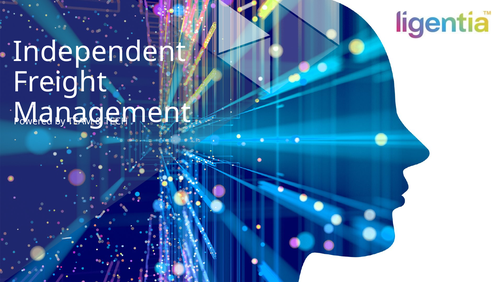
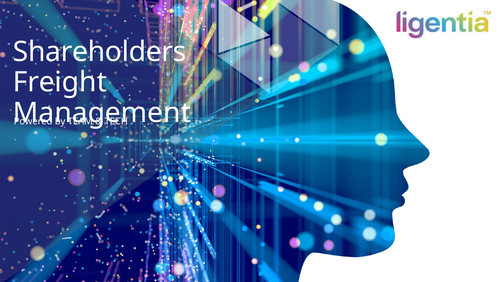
Independent: Independent -> Shareholders (100, 52)
